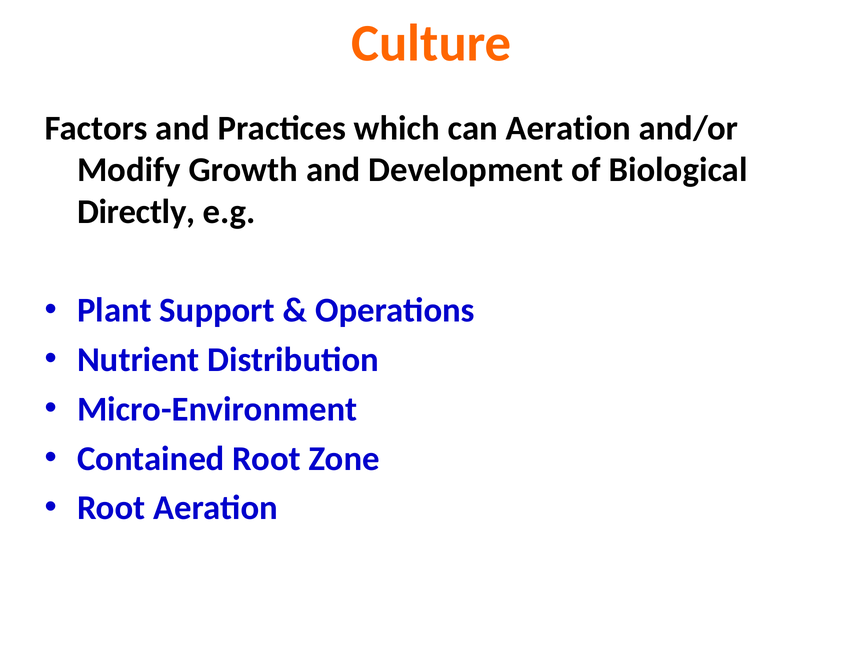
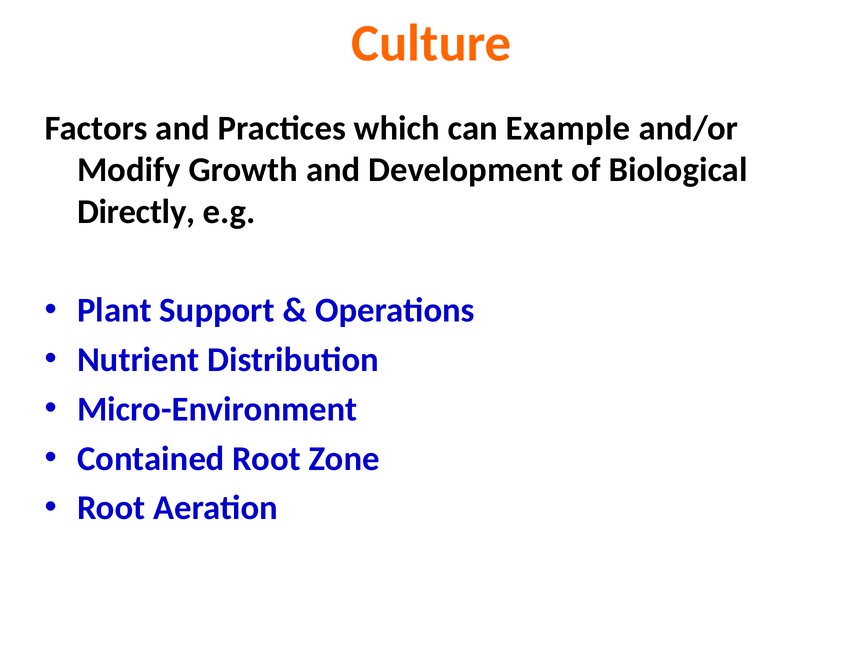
can Aeration: Aeration -> Example (568, 128)
